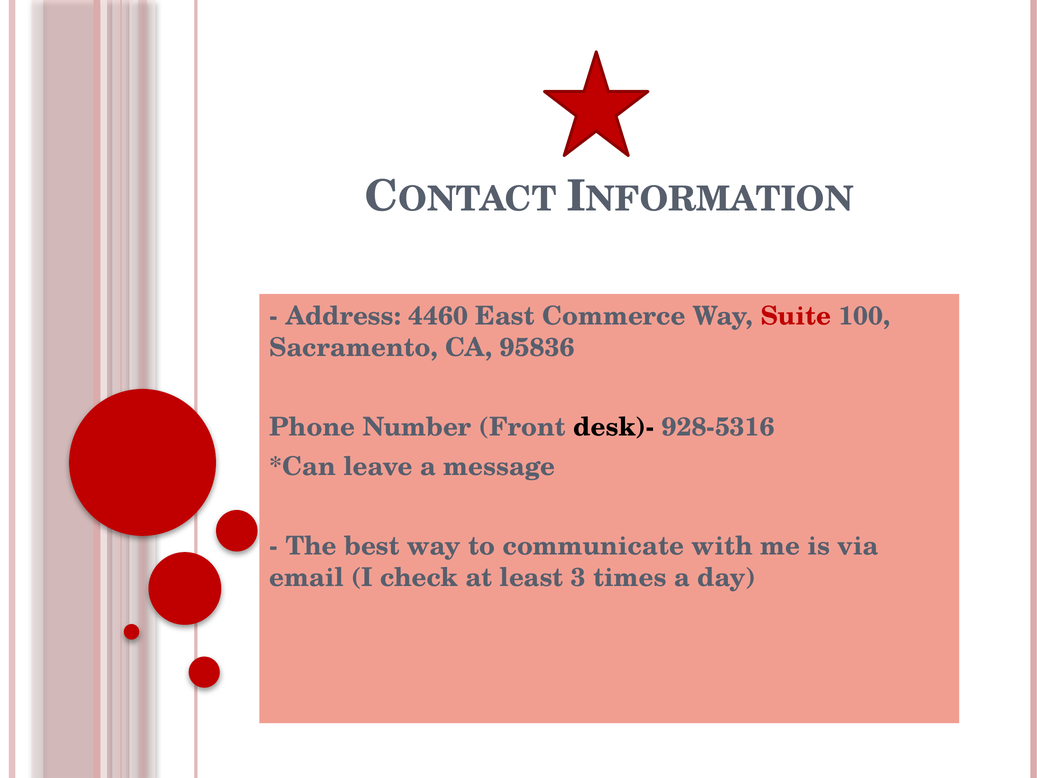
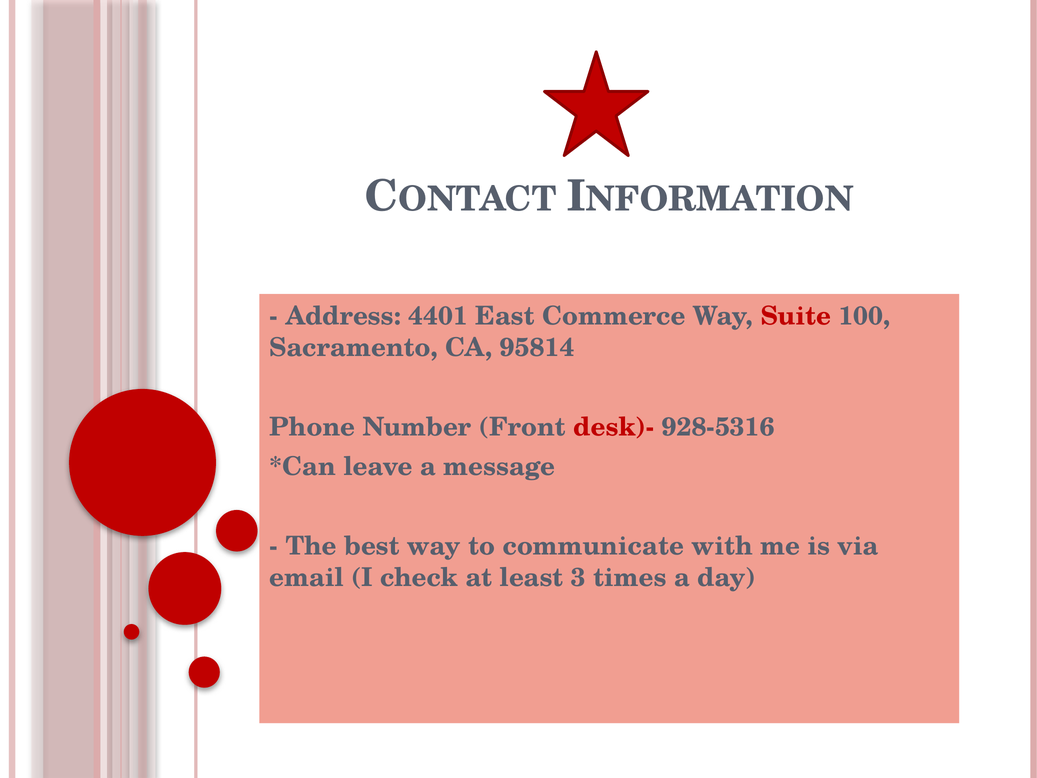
4460: 4460 -> 4401 (438, 316)
95836: 95836 -> 95814 (537, 347)
desk)- colour: black -> red (614, 427)
